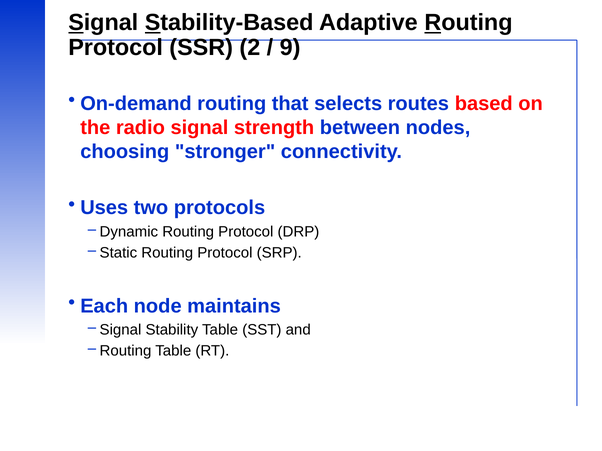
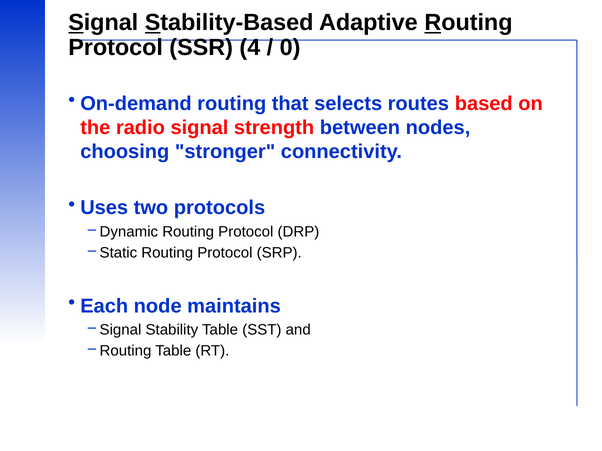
2: 2 -> 4 (250, 48)
9: 9 -> 0 (290, 48)
